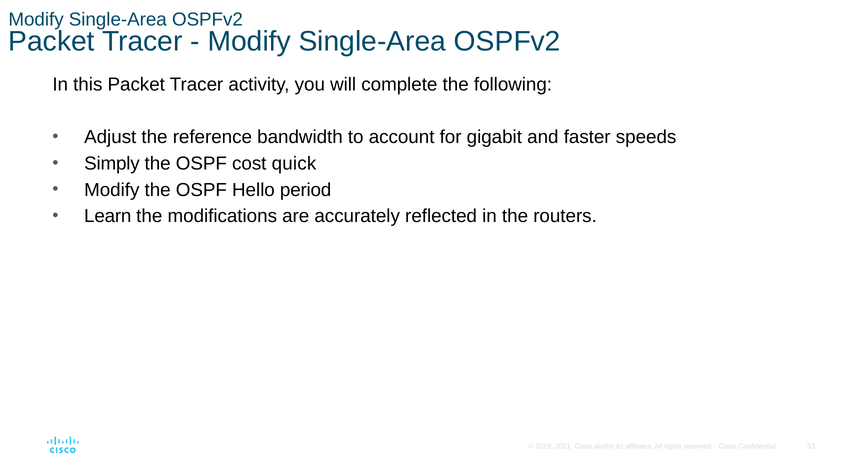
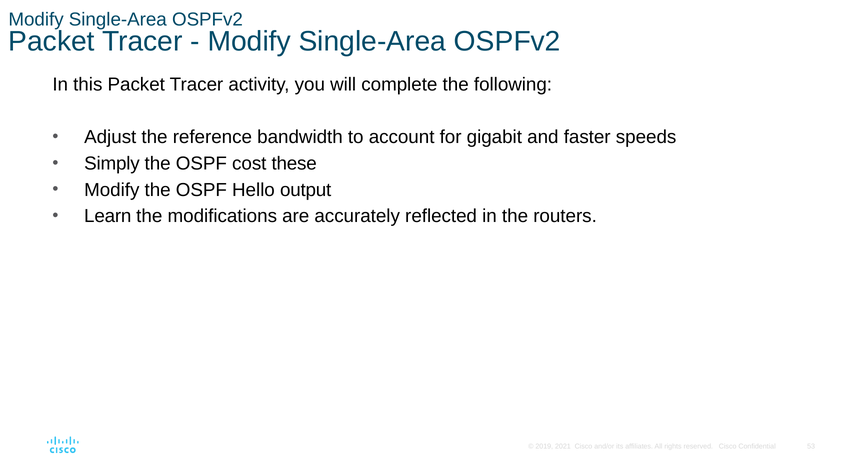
quick: quick -> these (294, 164)
period: period -> output (306, 190)
